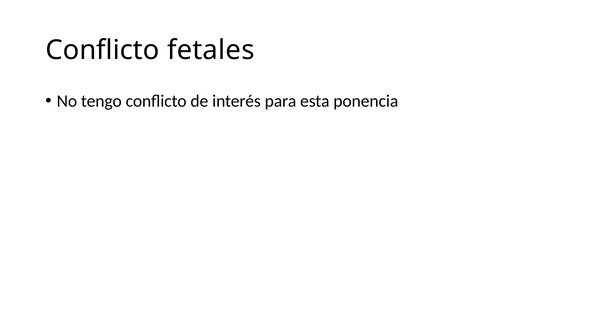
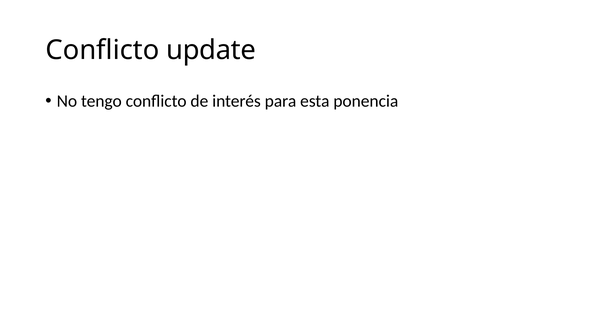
fetales: fetales -> update (211, 50)
